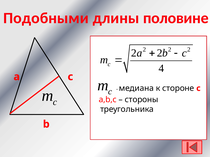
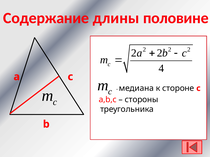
Подобными: Подобными -> Содержание (46, 18)
